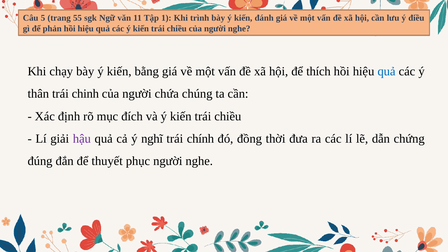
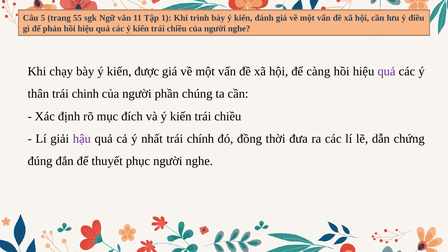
bằng: bằng -> được (147, 71)
thích: thích -> càng (318, 71)
quả colour: blue -> purple (386, 71)
chứa: chứa -> phần (167, 94)
nghĩ: nghĩ -> nhất (152, 139)
